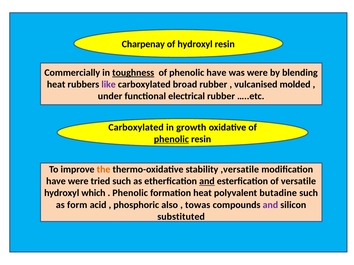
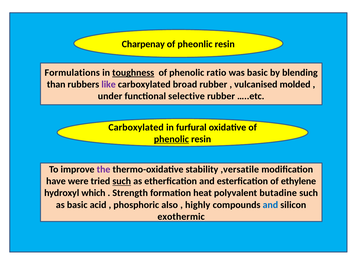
of hydroxyl: hydroxyl -> pheonlic (195, 44)
Commercially: Commercially -> Formulations (72, 73)
phenolic have: have -> ratio (216, 73)
was were: were -> basic (257, 73)
heat: heat -> than (56, 85)
electrical: electrical -> selective (187, 96)
growth: growth -> furfural (191, 128)
the colour: orange -> purple (104, 170)
such underline: none -> present (122, 182)
and underline: present -> none (207, 182)
versatile: versatile -> ethylene (298, 182)
Phenolic: Phenolic -> Strength (130, 193)
as form: form -> basic (77, 205)
towas: towas -> highly (198, 205)
and colour: purple -> blue (270, 205)
substituted: substituted -> exothermic (181, 217)
